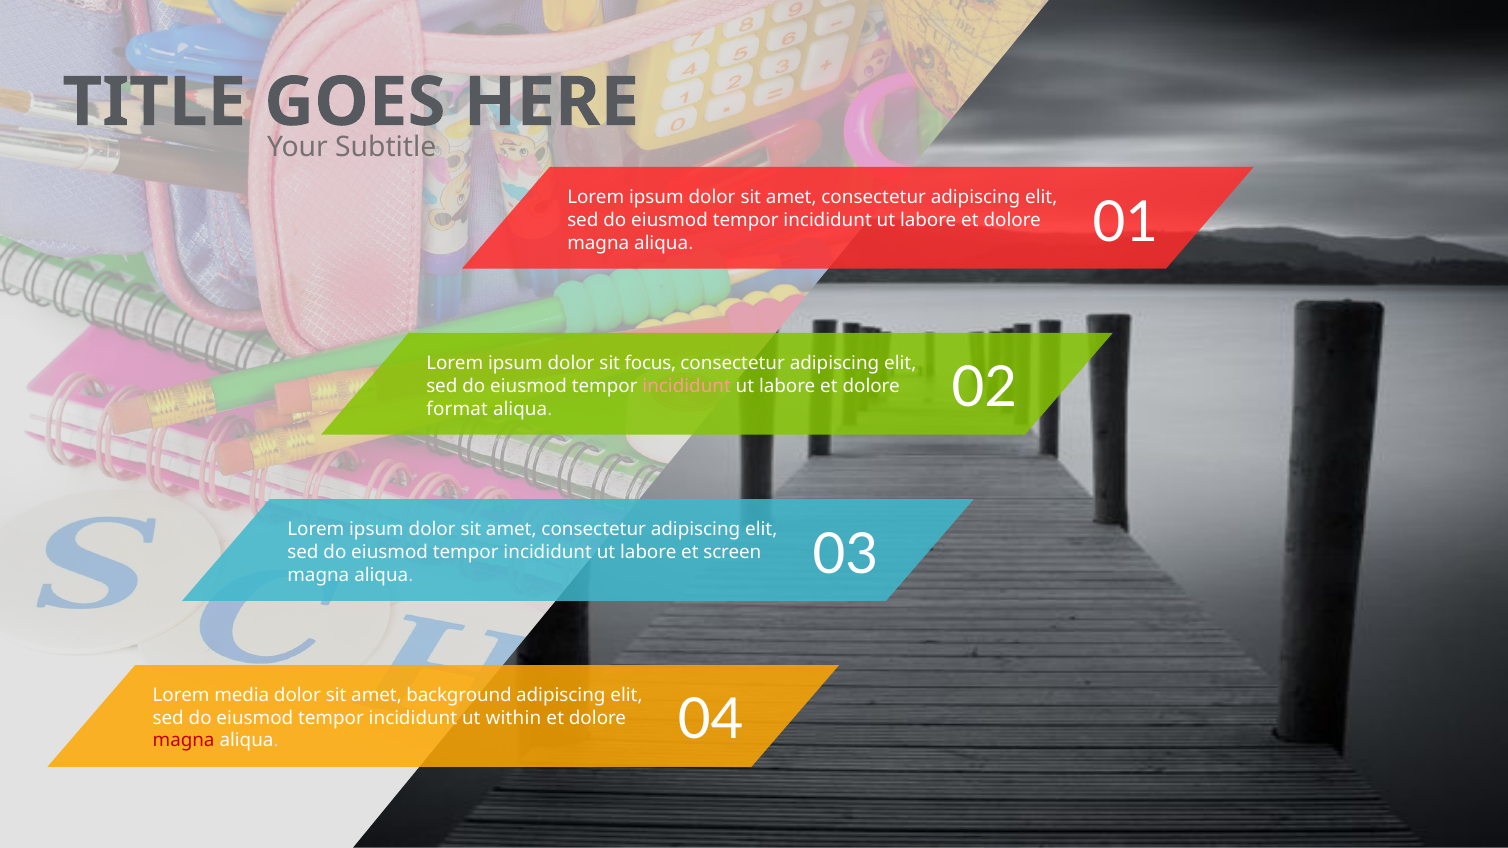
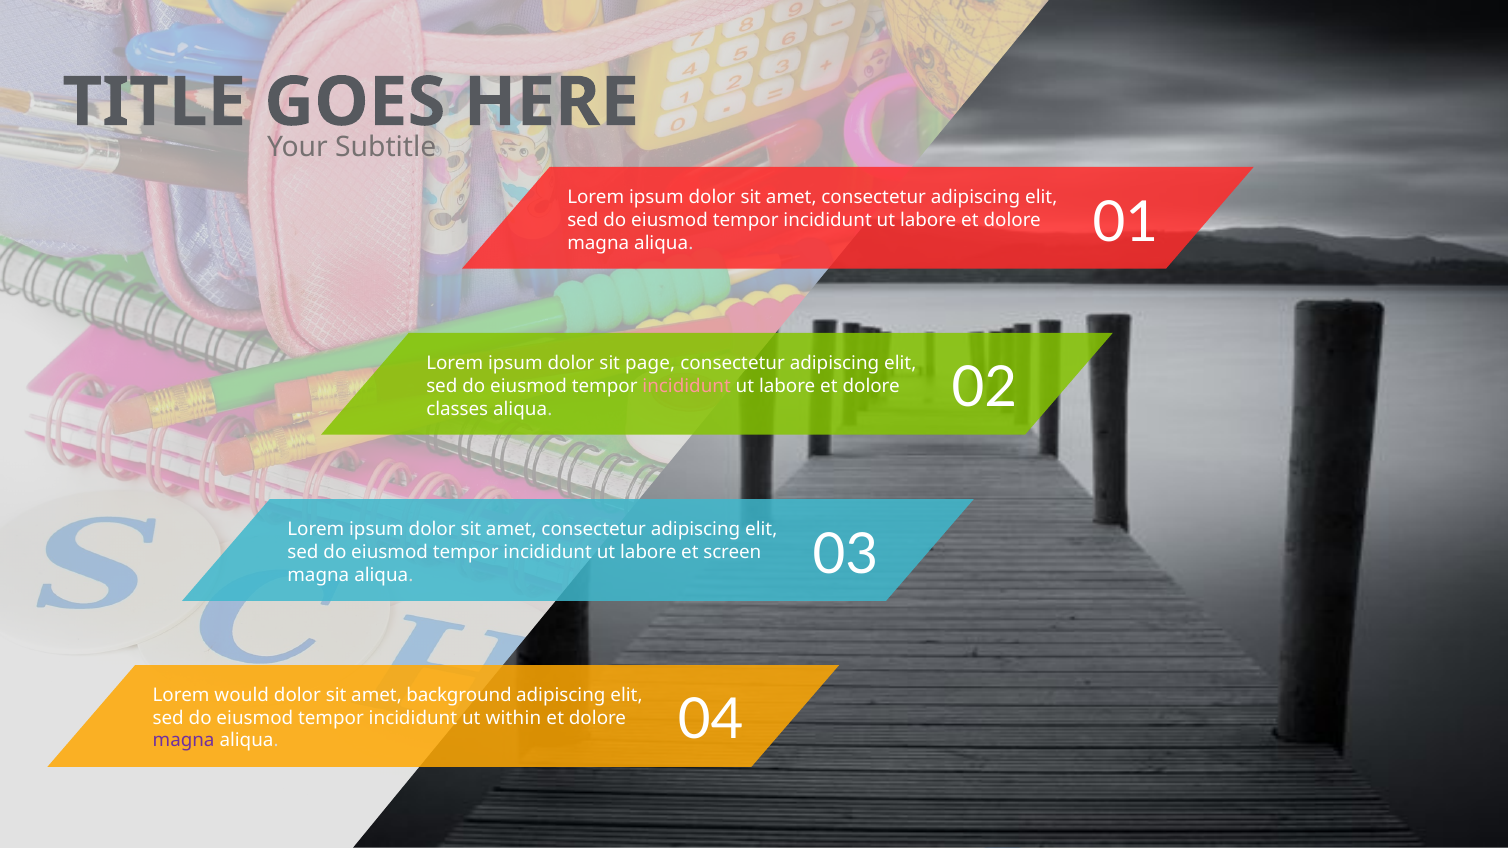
focus: focus -> page (650, 364)
format: format -> classes (457, 409)
media: media -> would (242, 695)
magna colour: red -> purple (184, 741)
